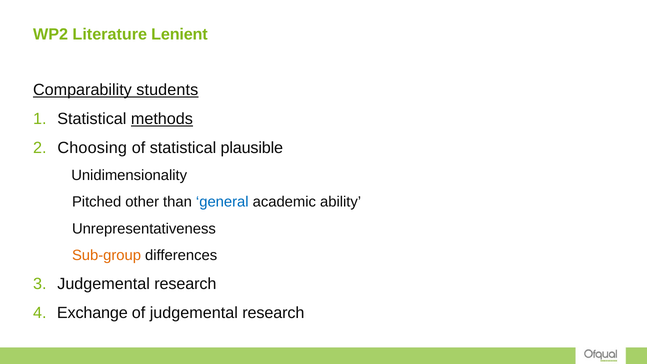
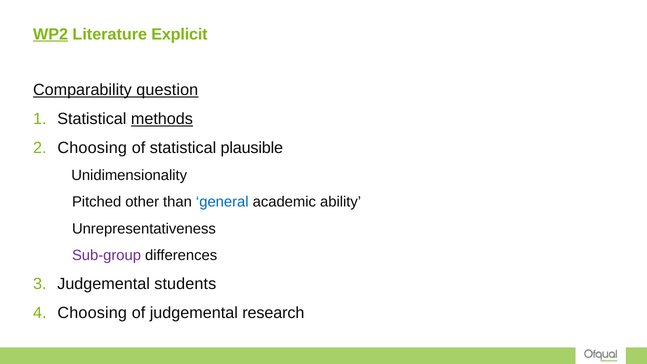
WP2 underline: none -> present (51, 34)
Lenient: Lenient -> Explicit (179, 34)
students: students -> question (167, 90)
Sub-group colour: orange -> purple (107, 255)
research: research -> students (185, 284)
Exchange: Exchange -> Choosing (92, 313)
